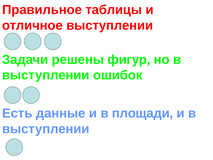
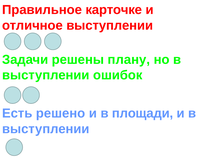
таблицы: таблицы -> карточке (114, 10)
фигур: фигур -> плану (129, 59)
данные: данные -> решено (61, 113)
